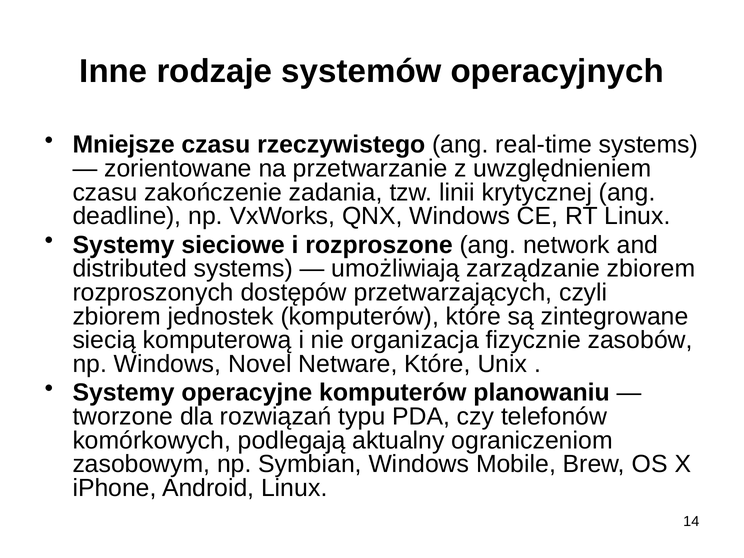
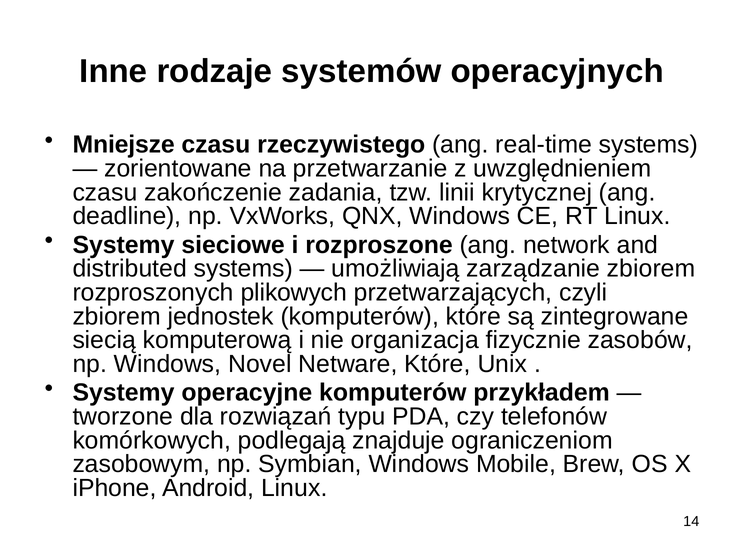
dostępów: dostępów -> plikowych (294, 293)
planowaniu: planowaniu -> przykładem (542, 393)
aktualny: aktualny -> znajduje (398, 440)
